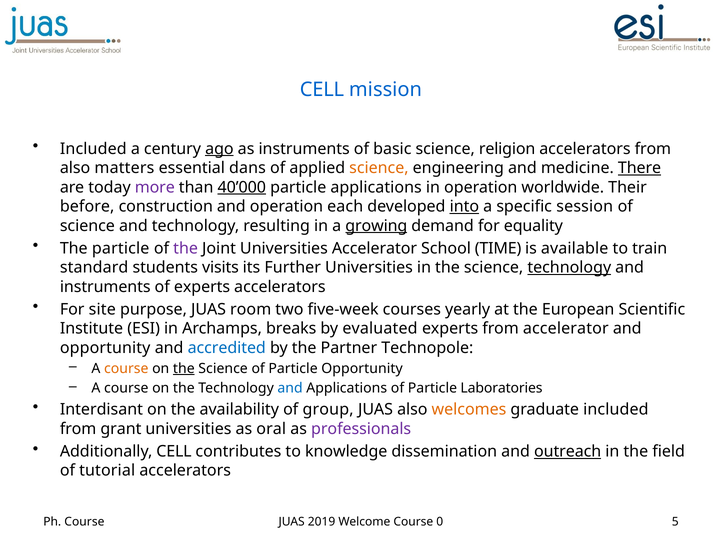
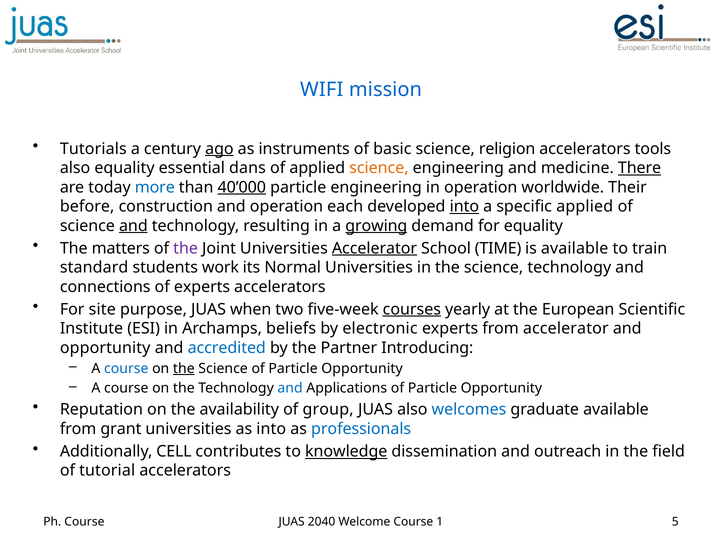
CELL: CELL -> WIFI (322, 90)
Included: Included -> Tutorials (93, 149)
accelerators from: from -> tools (653, 149)
also matters: matters -> equality (124, 168)
more colour: purple -> blue (155, 187)
particle applications: applications -> engineering (376, 187)
specific session: session -> applied (585, 206)
and underline: none -> present (133, 226)
The particle: particle -> matters (121, 248)
Accelerator underline: none -> present (374, 248)
visits: visits -> work (220, 267)
Further: Further -> Normal (293, 267)
technology underline: present -> none (569, 267)
instruments: instruments -> connections (105, 287)
room: room -> when (251, 309)
courses underline: none -> present (412, 309)
breaks: breaks -> beliefs (291, 328)
evaluated: evaluated -> electronic (380, 328)
Technopole: Technopole -> Introducing (427, 347)
course colour: orange -> blue (126, 368)
Applications of Particle Laboratories: Laboratories -> Opportunity (501, 388)
Interdisant: Interdisant -> Reputation (101, 409)
welcomes colour: orange -> blue (469, 409)
graduate included: included -> available (616, 409)
as oral: oral -> into (271, 429)
professionals colour: purple -> blue (361, 429)
knowledge underline: none -> present (346, 451)
outreach underline: present -> none (568, 451)
2019: 2019 -> 2040 (322, 521)
0: 0 -> 1 (440, 521)
